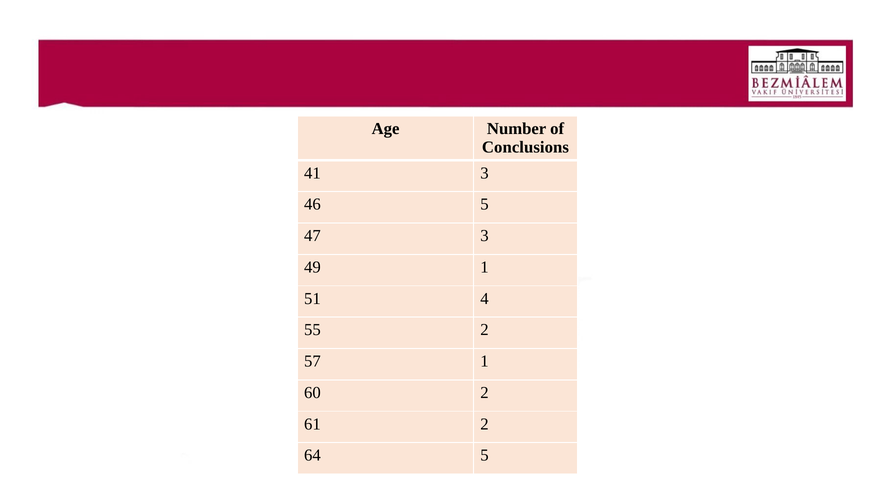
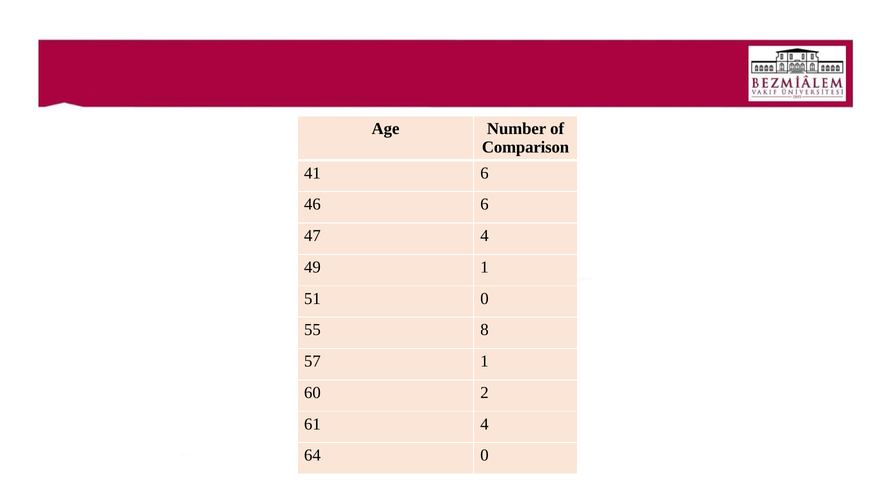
Conclusions: Conclusions -> Comparison (526, 147)
41 3: 3 -> 6 (484, 173)
46 5: 5 -> 6 (484, 204)
47 3: 3 -> 4 (484, 236)
51 4: 4 -> 0 (484, 299)
55 2: 2 -> 8 (484, 330)
61 2: 2 -> 4 (484, 424)
64 5: 5 -> 0 (484, 456)
